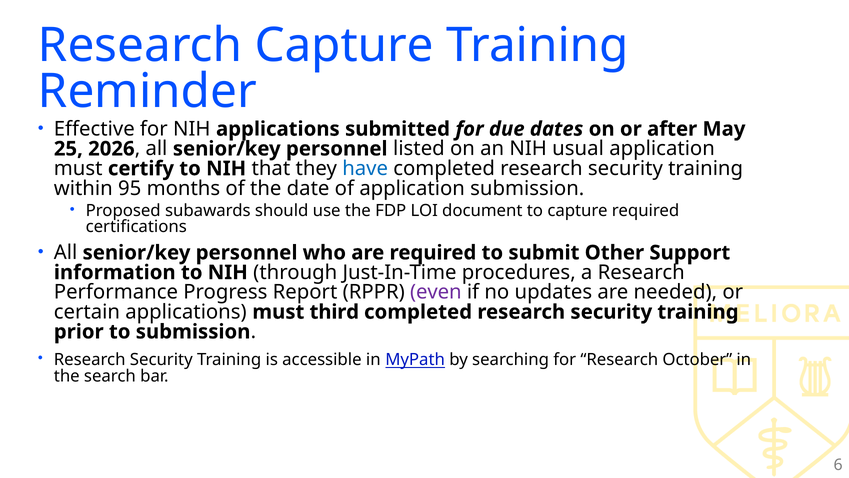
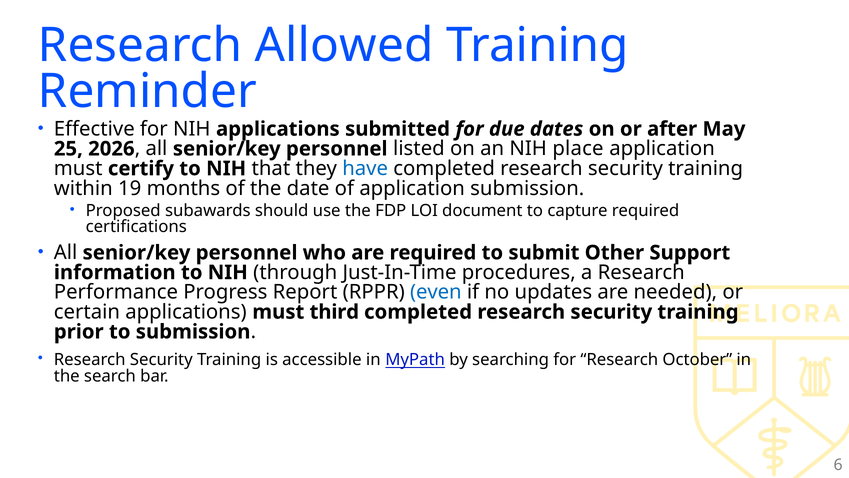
Research Capture: Capture -> Allowed (344, 45)
usual: usual -> place (578, 149)
95: 95 -> 19 (130, 188)
even colour: purple -> blue (436, 292)
